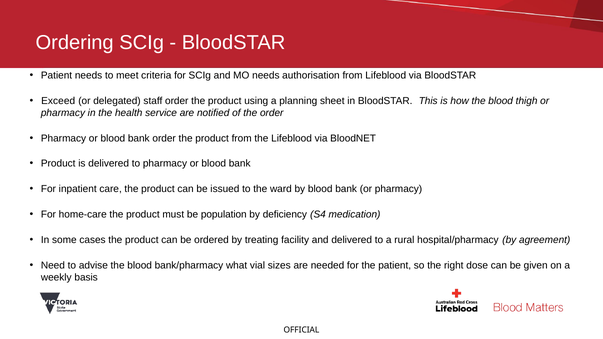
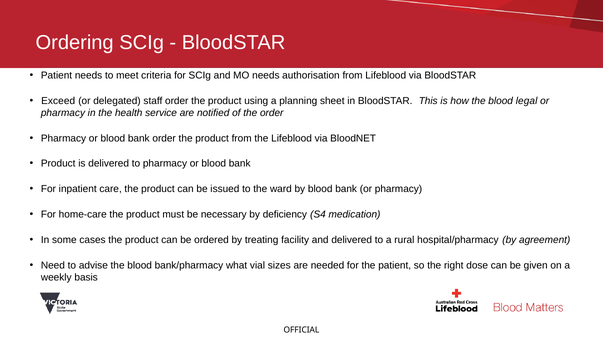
thigh: thigh -> legal (527, 101)
population: population -> necessary (224, 215)
